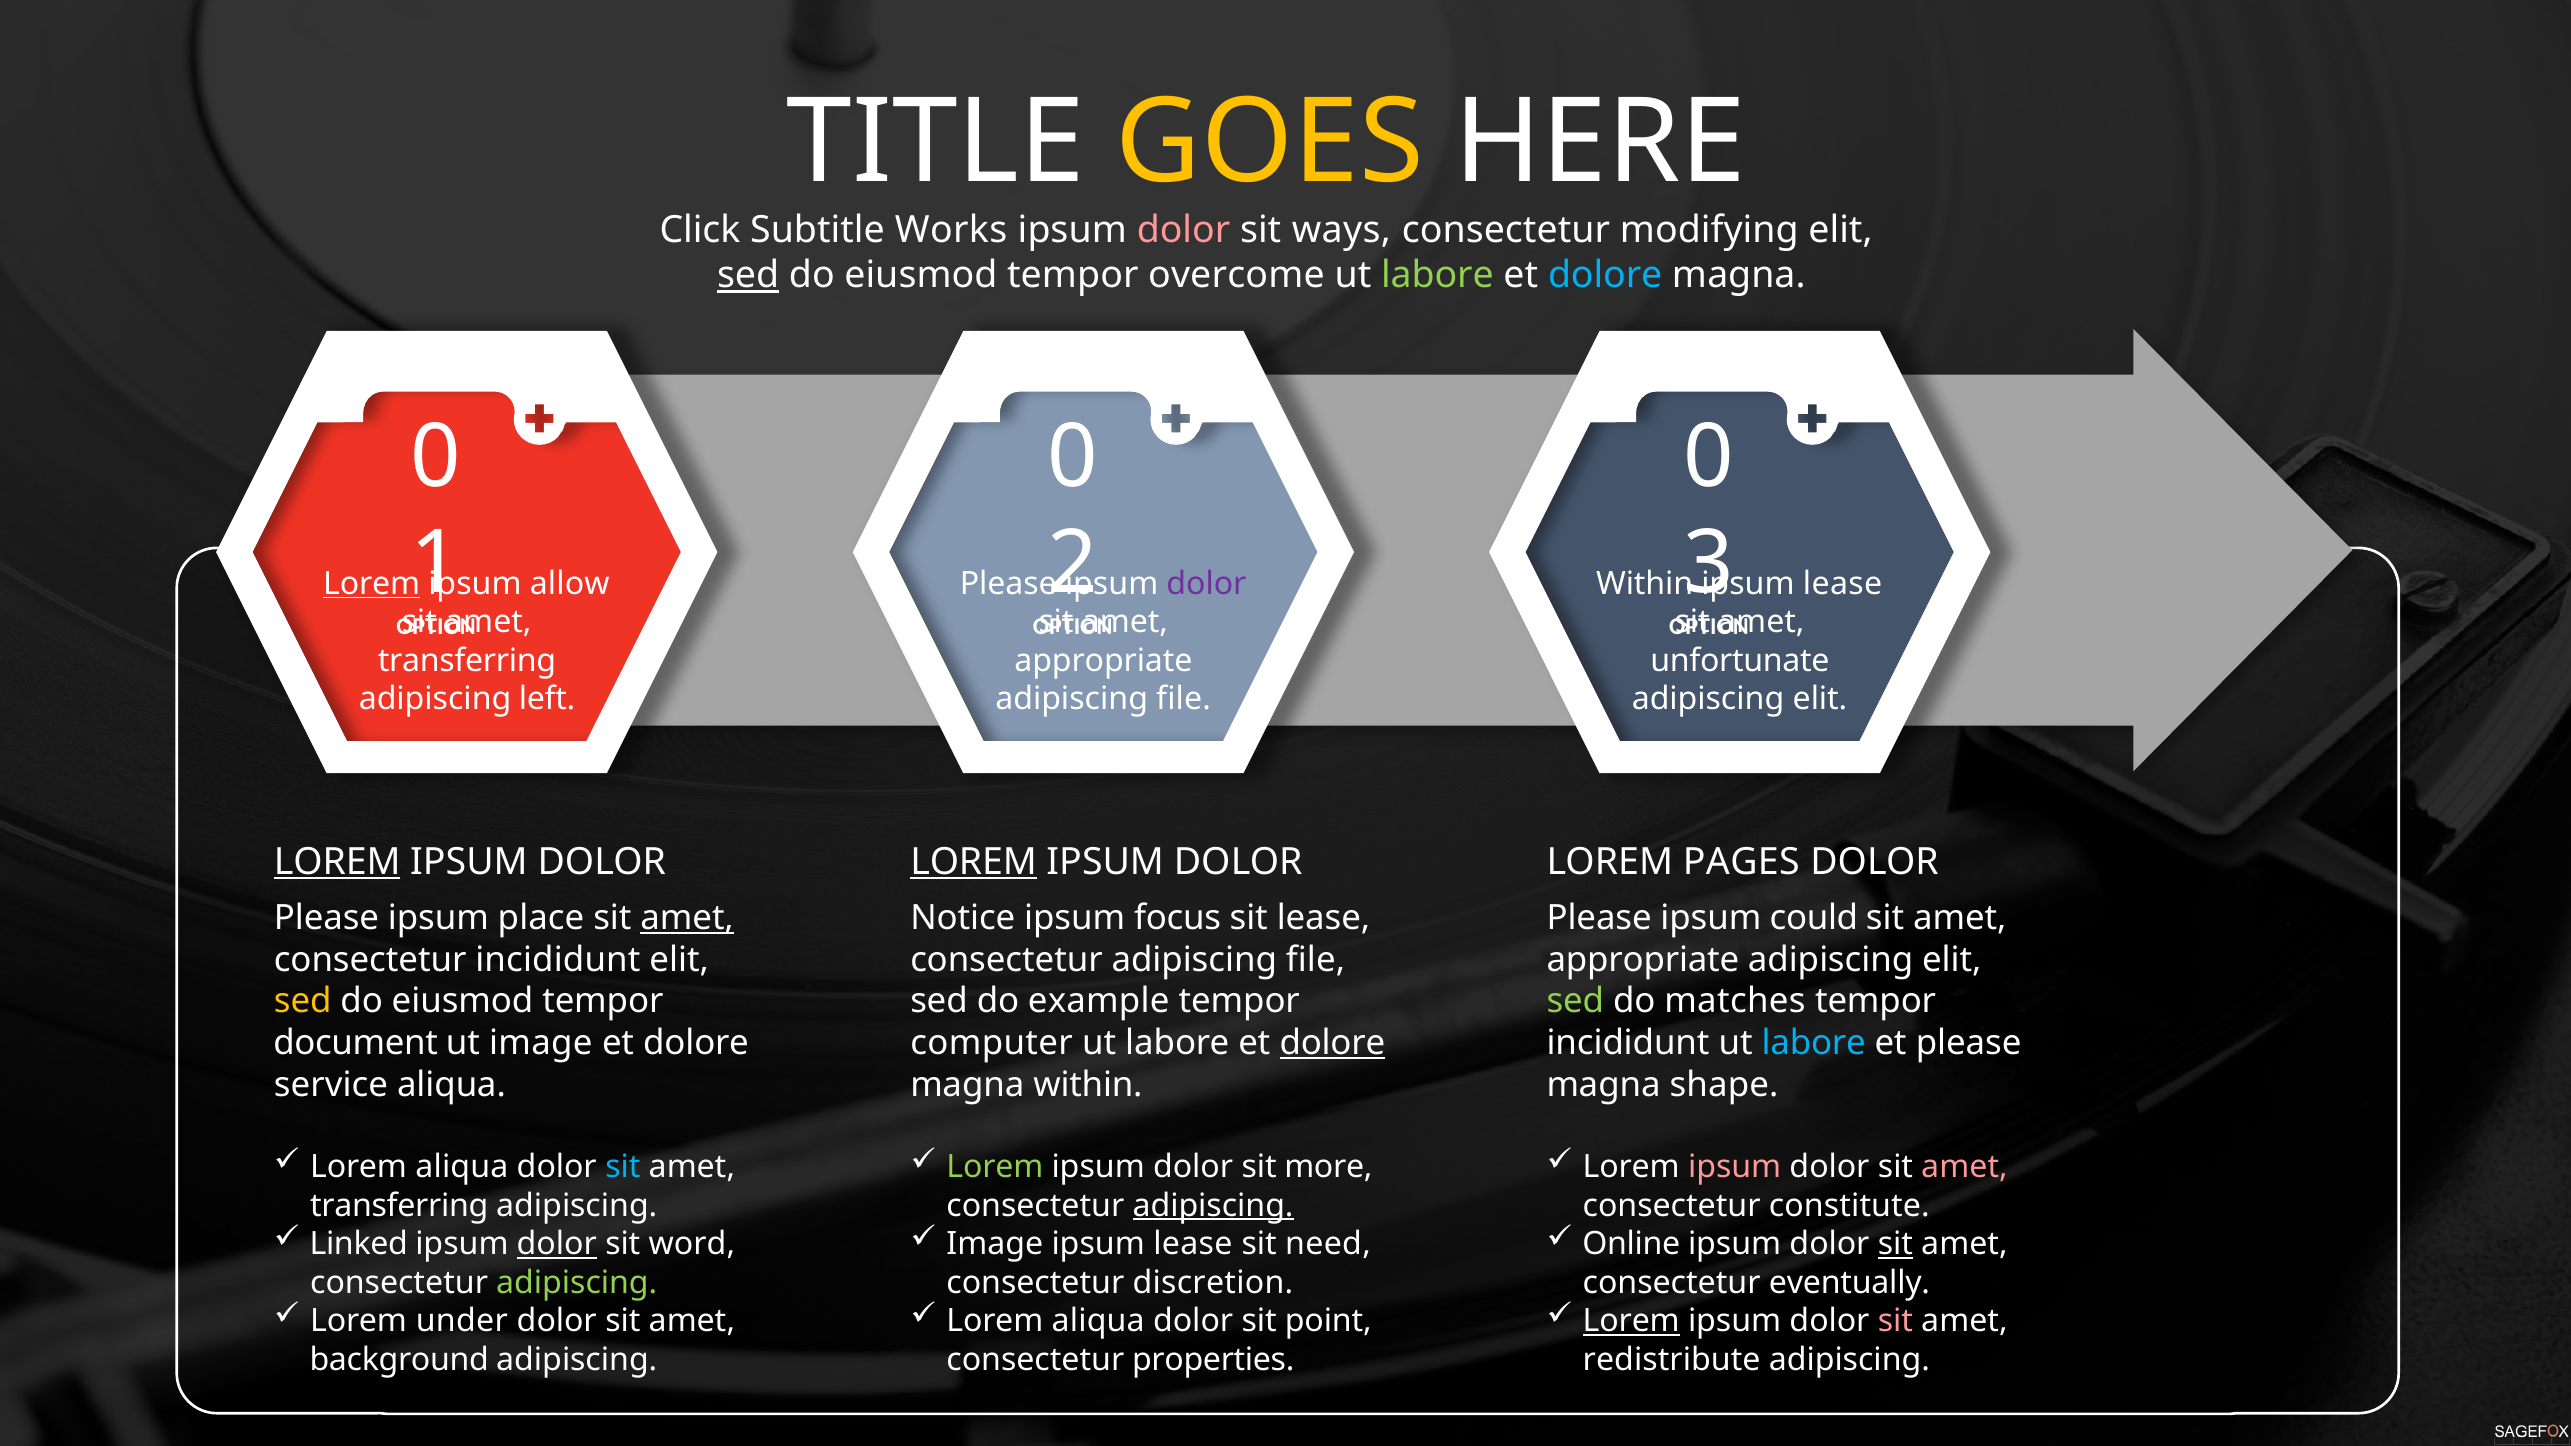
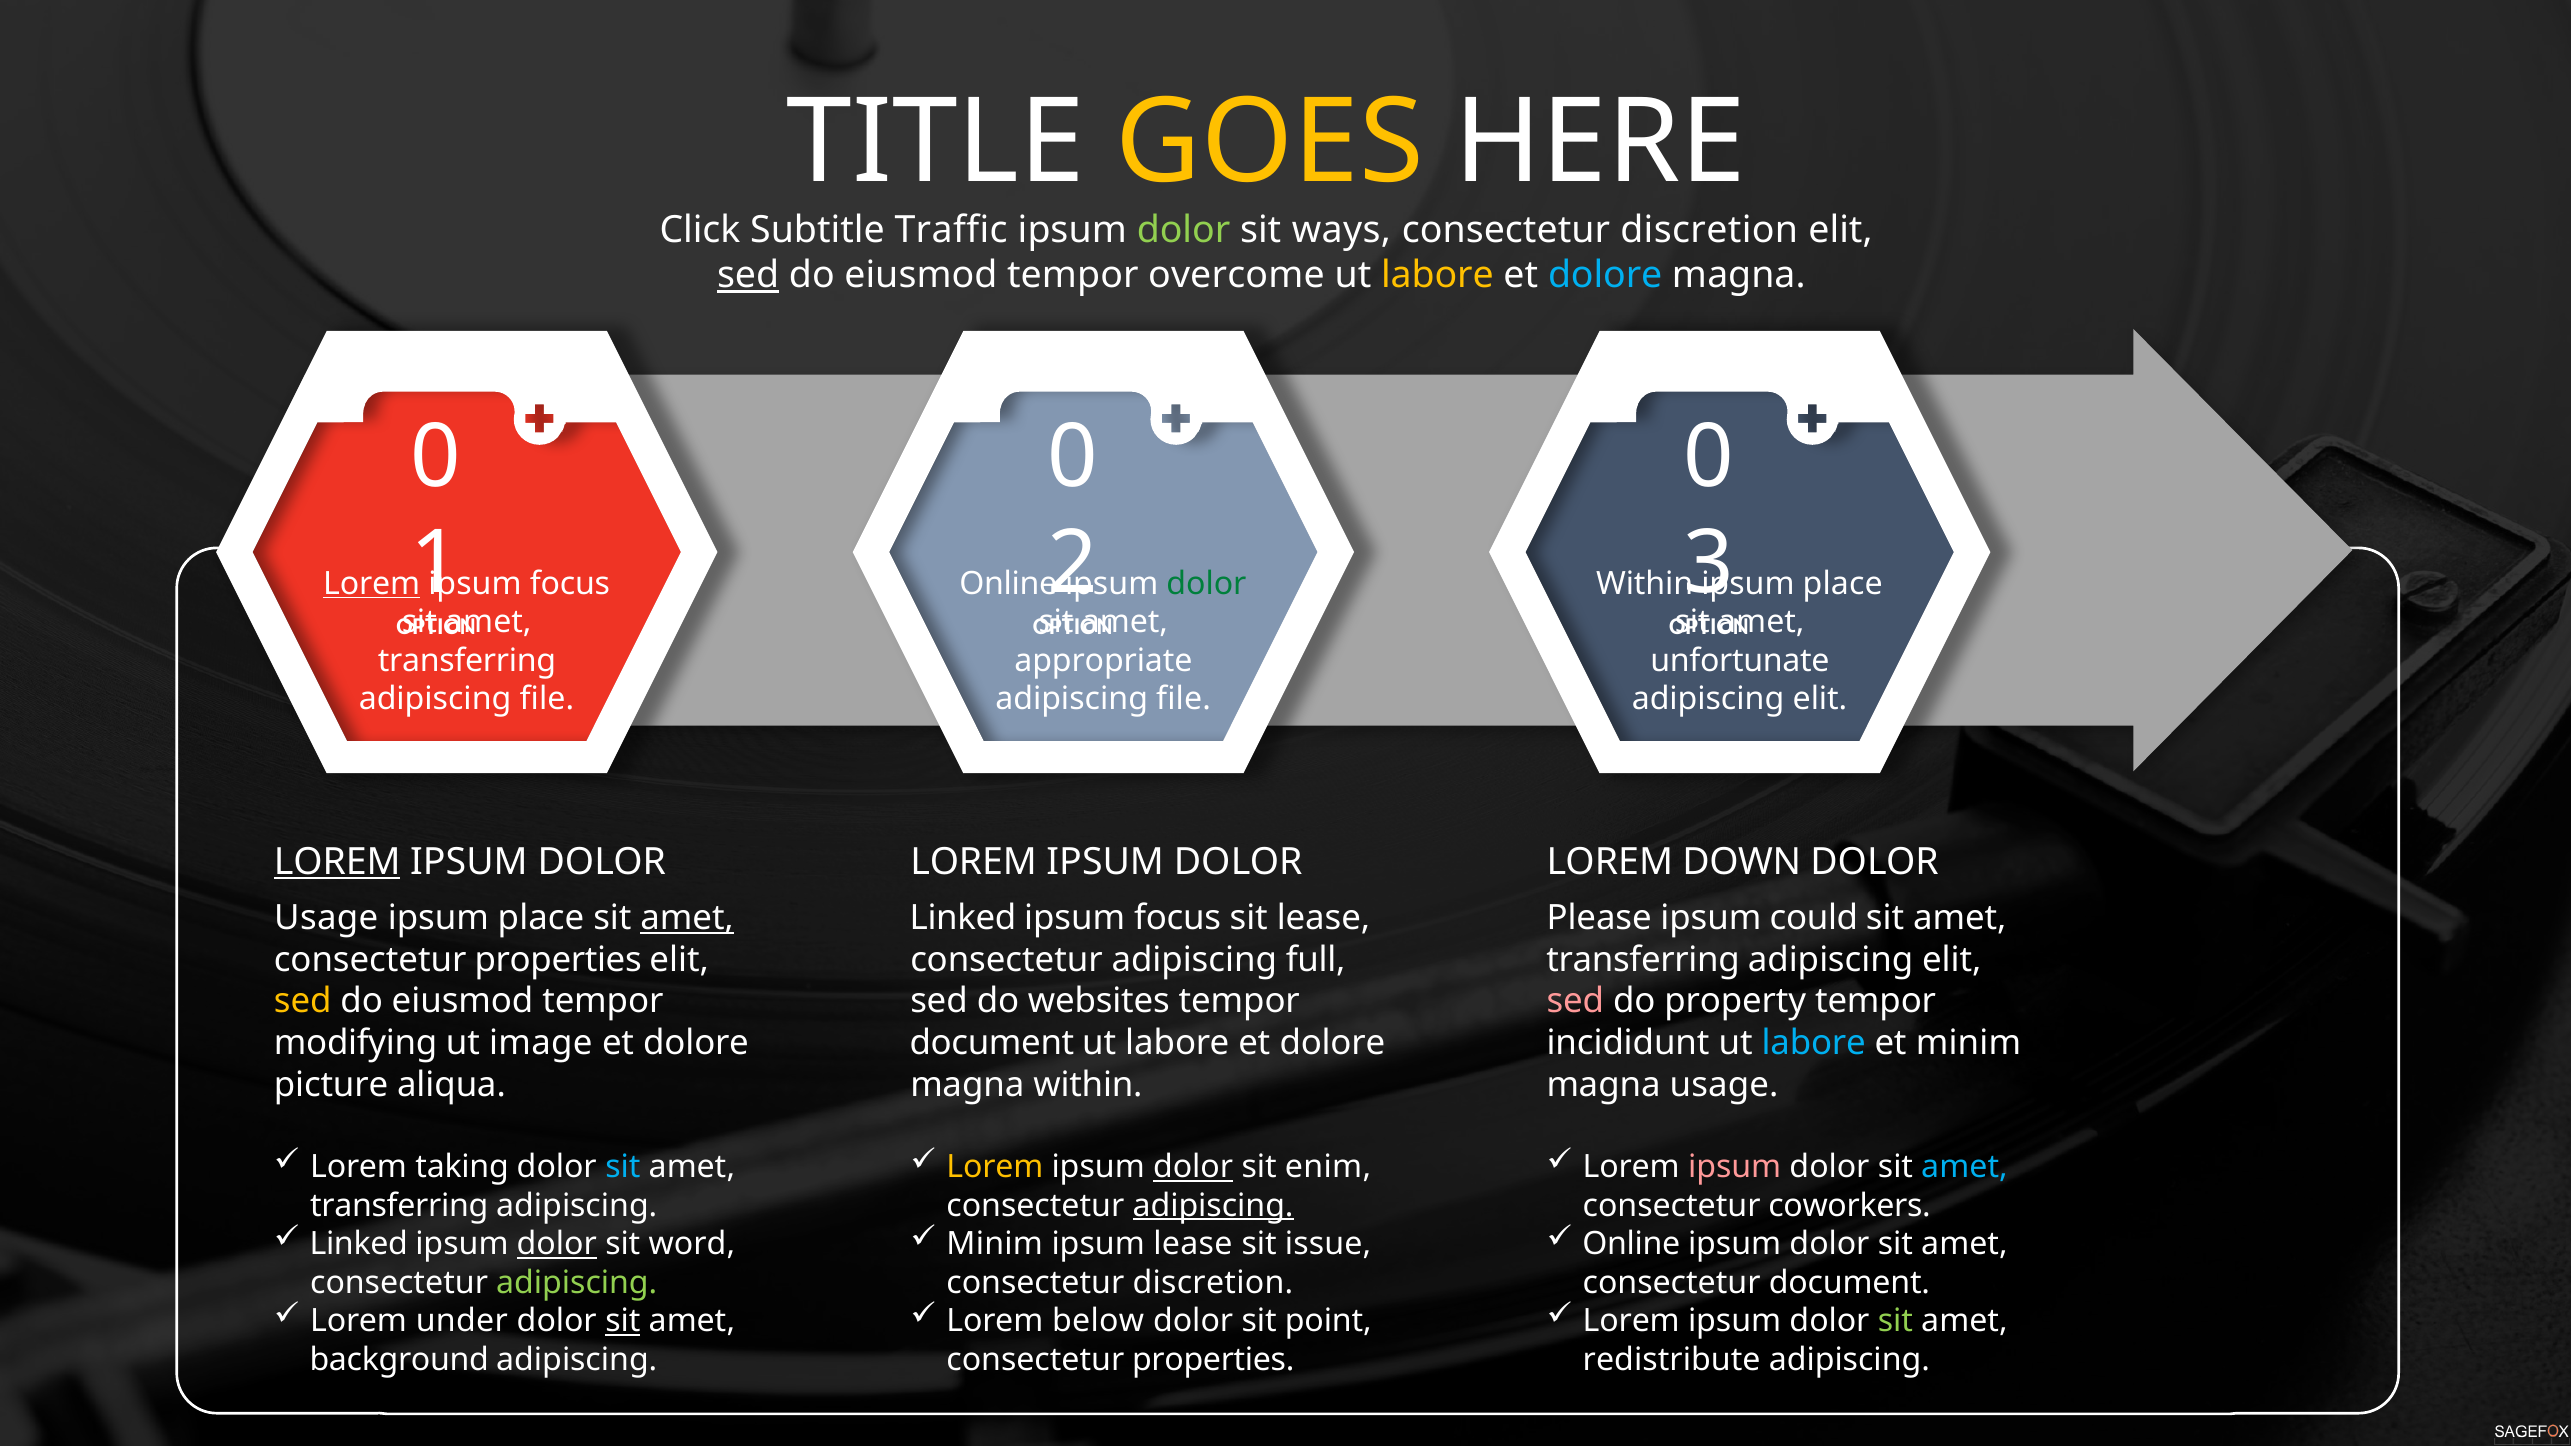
Works: Works -> Traffic (951, 230)
dolor colour: pink -> light green (1184, 230)
modifying: modifying -> discretion (1709, 230)
labore colour: light green -> yellow (1437, 275)
allow: allow -> focus (570, 584)
Please: Please -> Online (1008, 584)
dolor colour: purple -> green (1206, 584)
lease: lease -> place (1843, 584)
left: left -> file (547, 699)
LOREM underline: present -> none (974, 862)
PAGES: PAGES -> DOWN (1742, 862)
Please: Please -> Usage (326, 918)
Notice: Notice -> Linked (963, 918)
incididunt: incididunt -> properties (558, 960)
consectetur adipiscing file: file -> full (1316, 960)
appropriate: appropriate -> transferring (1643, 960)
example: example -> websites (1099, 1002)
sed colour: light green -> pink (1575, 1002)
matches: matches -> property (1735, 1002)
document: document -> modifying (356, 1043)
computer: computer -> document (992, 1043)
dolore underline: present -> none (1332, 1043)
et please: please -> minim (1969, 1043)
service: service -> picture (331, 1085)
magna shape: shape -> usage (1724, 1085)
aliqua: aliqua -> taking (462, 1167)
Lorem colour: light green -> yellow (995, 1167)
dolor underline: none -> present (1193, 1167)
more: more -> enim (1328, 1167)
amet colour: pink -> light blue (1964, 1167)
constitute: constitute -> coworkers (1850, 1206)
Image: Image -> Minim (995, 1244)
need: need -> issue (1328, 1244)
sit underline: present -> none (1895, 1244)
consectetur eventually: eventually -> document (1849, 1283)
sit underline: none -> present (623, 1321)
aliqua: aliqua -> below (1098, 1321)
Lorem underline: present -> none (1631, 1321)
sit colour: pink -> light green (1895, 1321)
